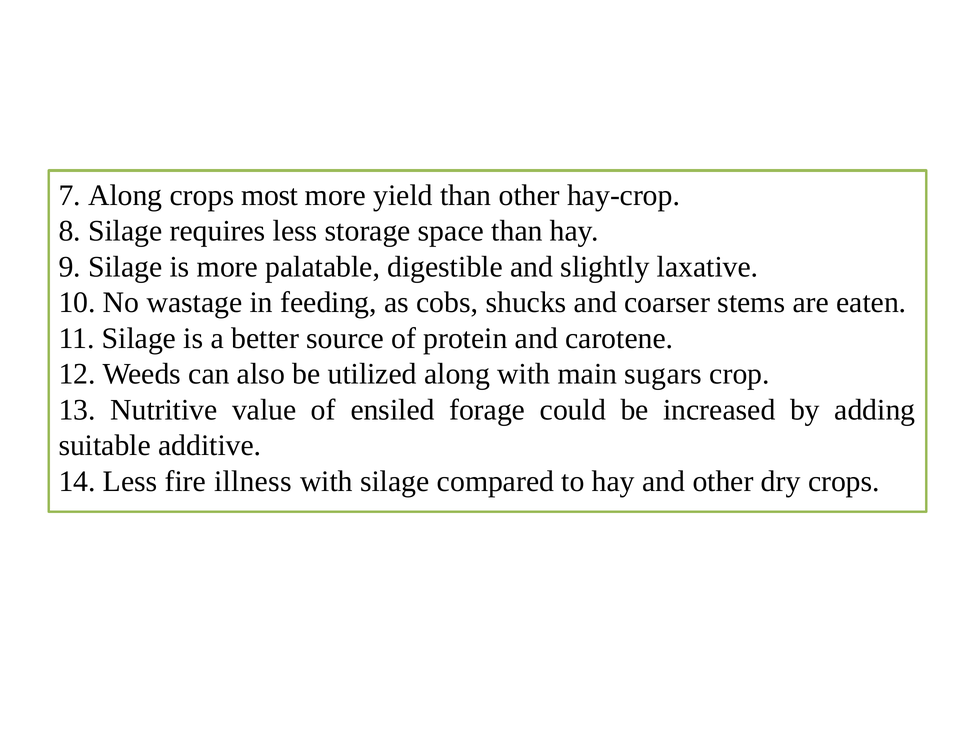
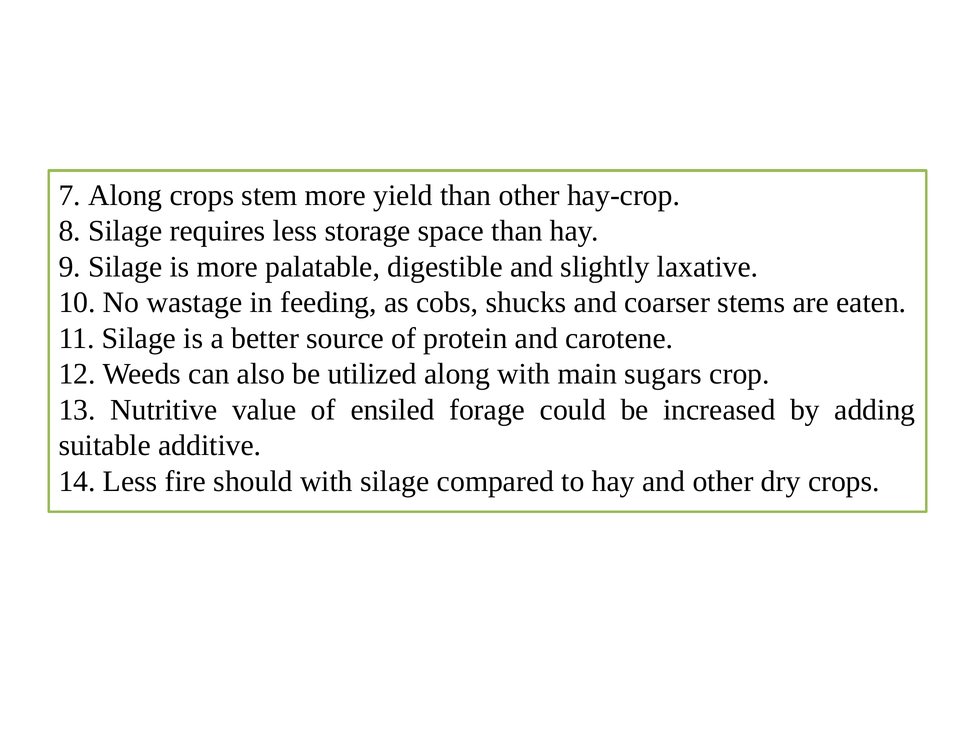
most: most -> stem (270, 195)
illness: illness -> should (253, 481)
